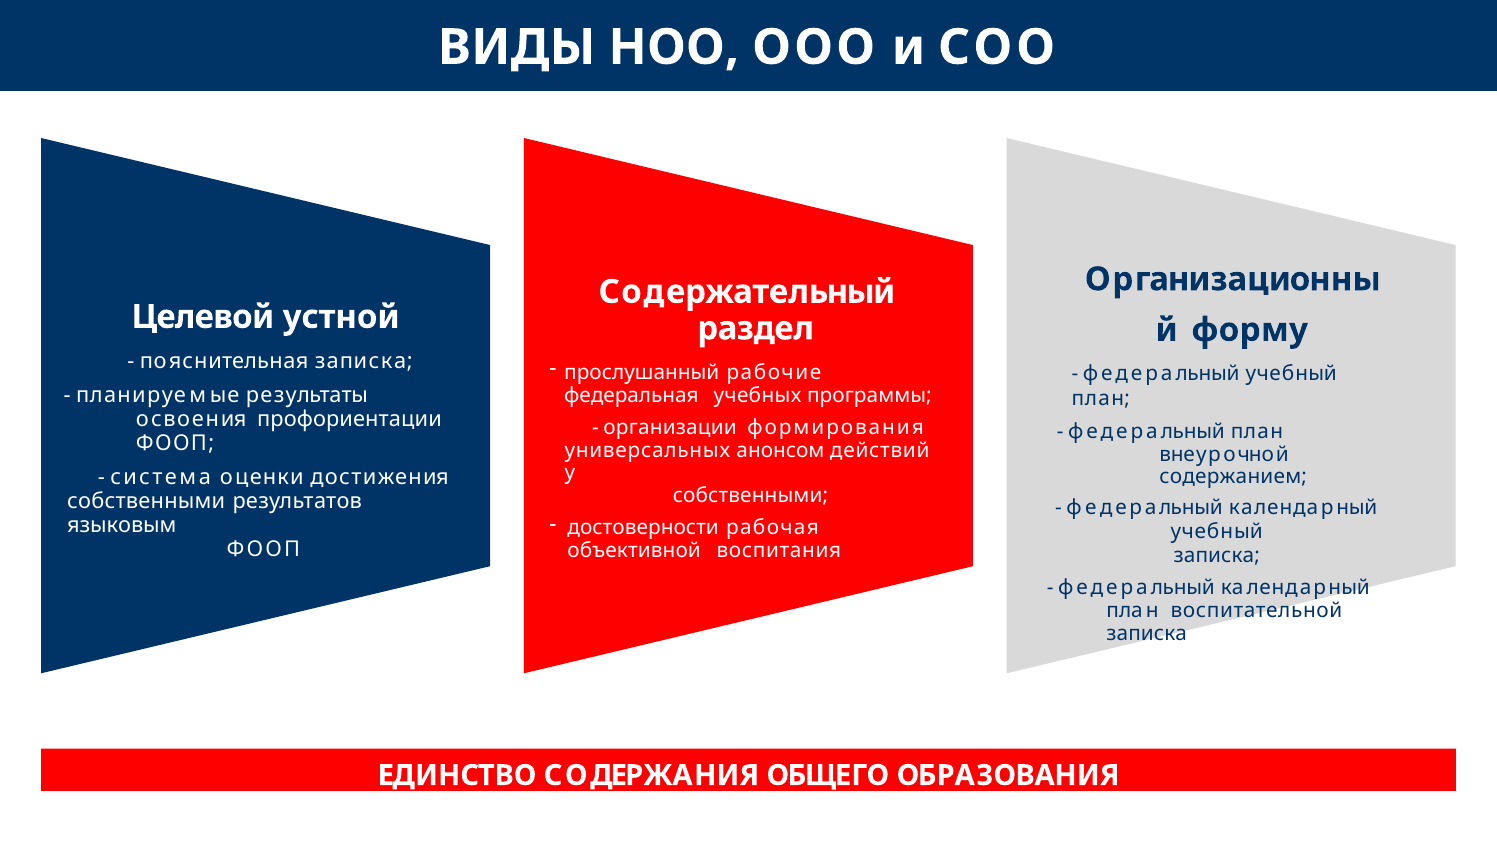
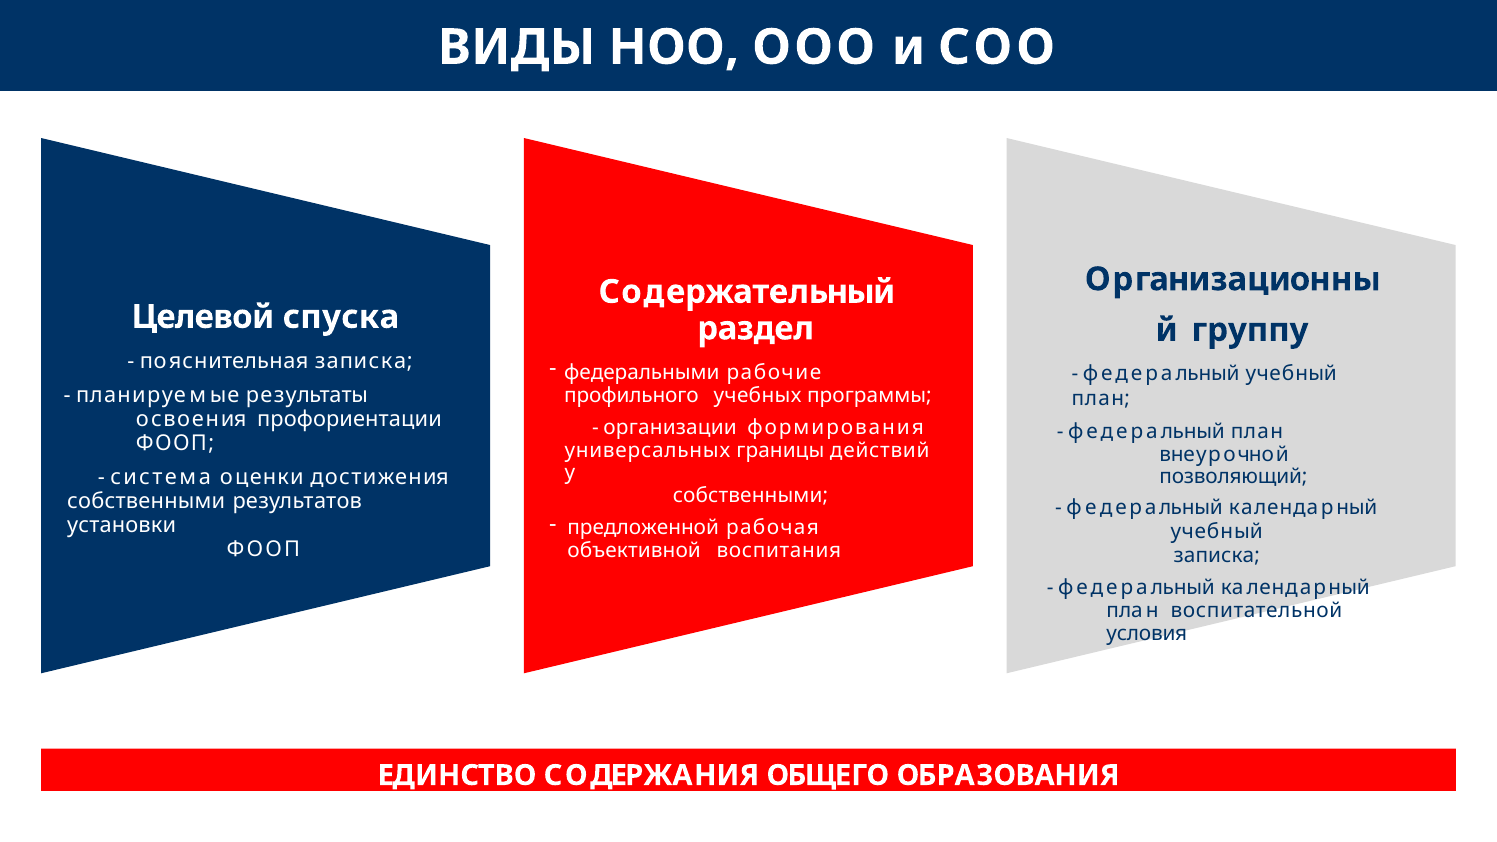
устной: устной -> спуска (341, 317)
форму: форму -> группу (1250, 330)
прослушанный: прослушанный -> федеральными (642, 372)
федеральная: федеральная -> профильного (631, 396)
анонсом: анонсом -> границы (780, 450)
содержанием: содержанием -> позволяющий (1233, 477)
достоверности: достоверности -> предложенной (643, 528)
языковым: языковым -> установки (122, 525)
записка: записка -> условия (1147, 633)
